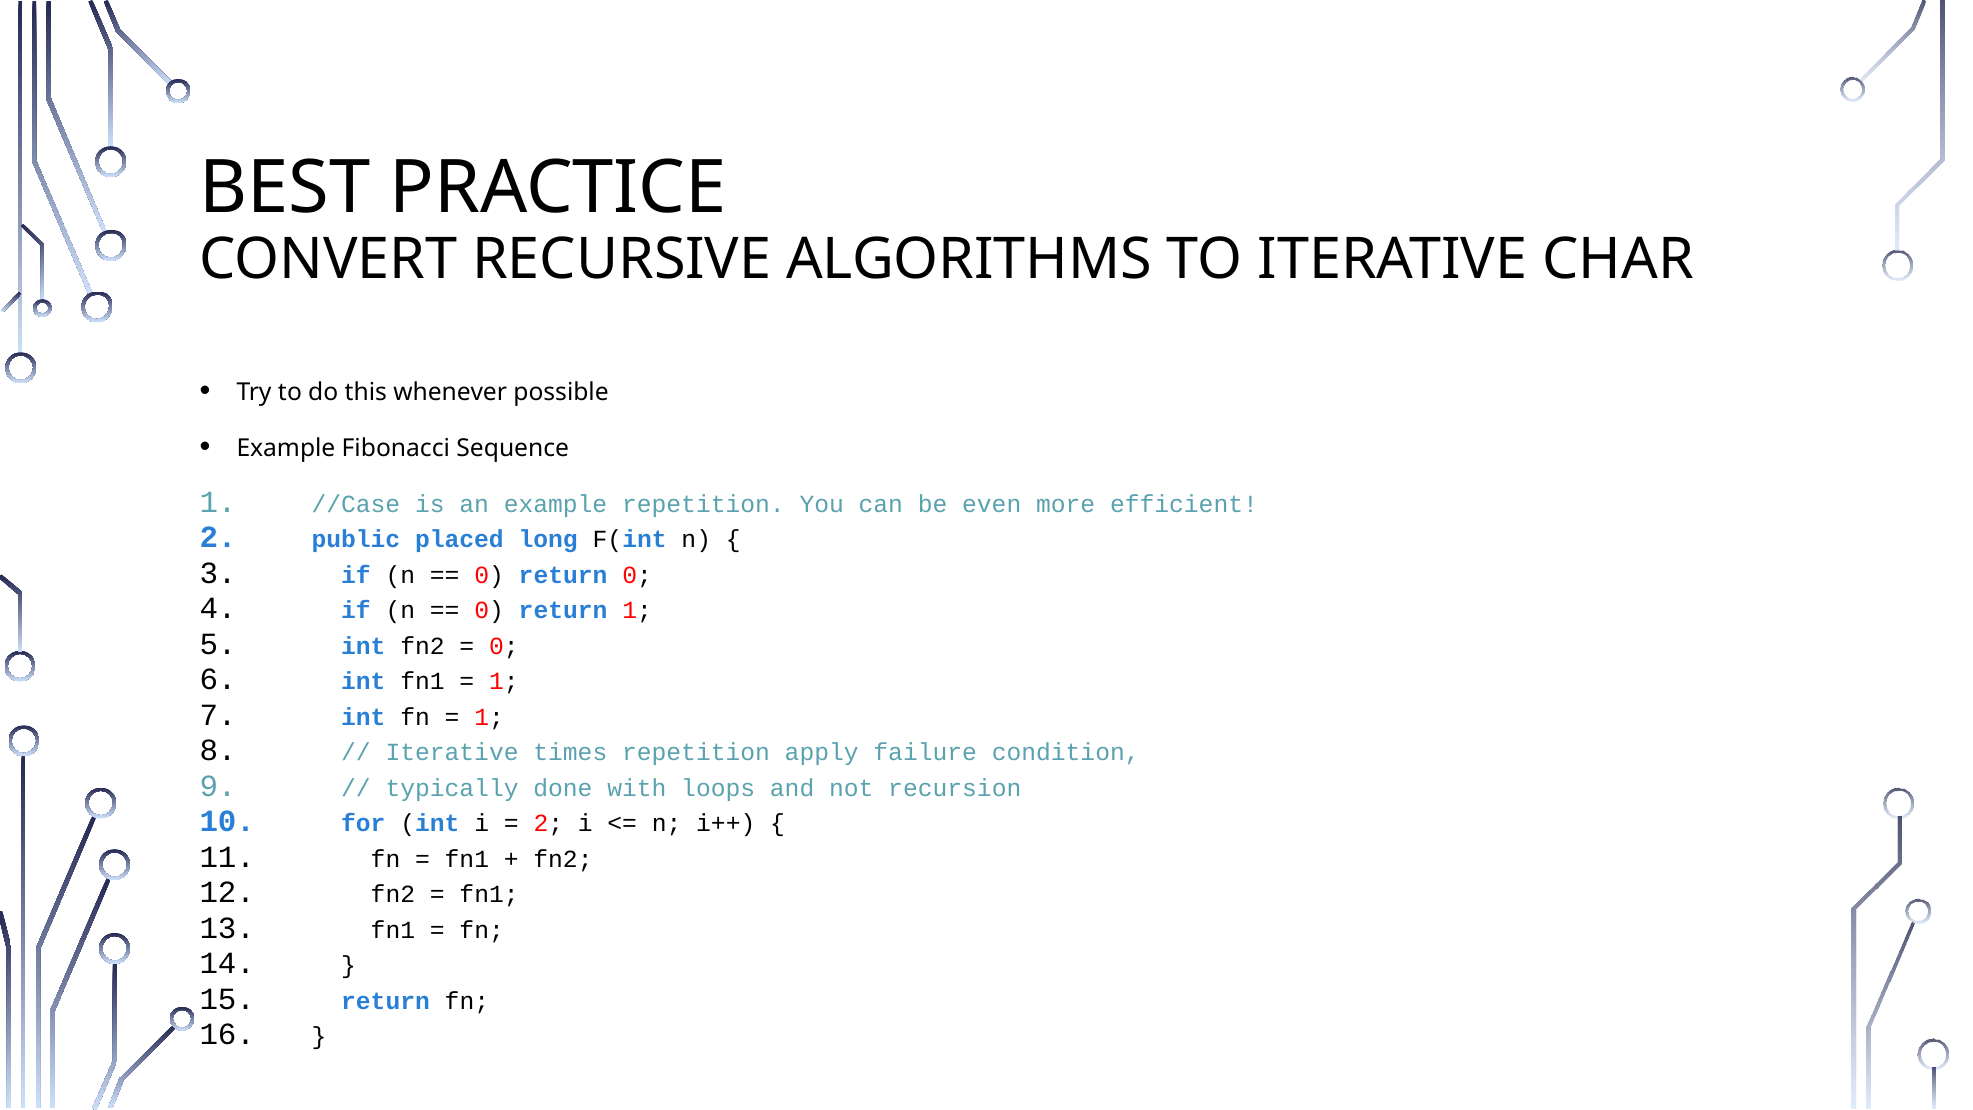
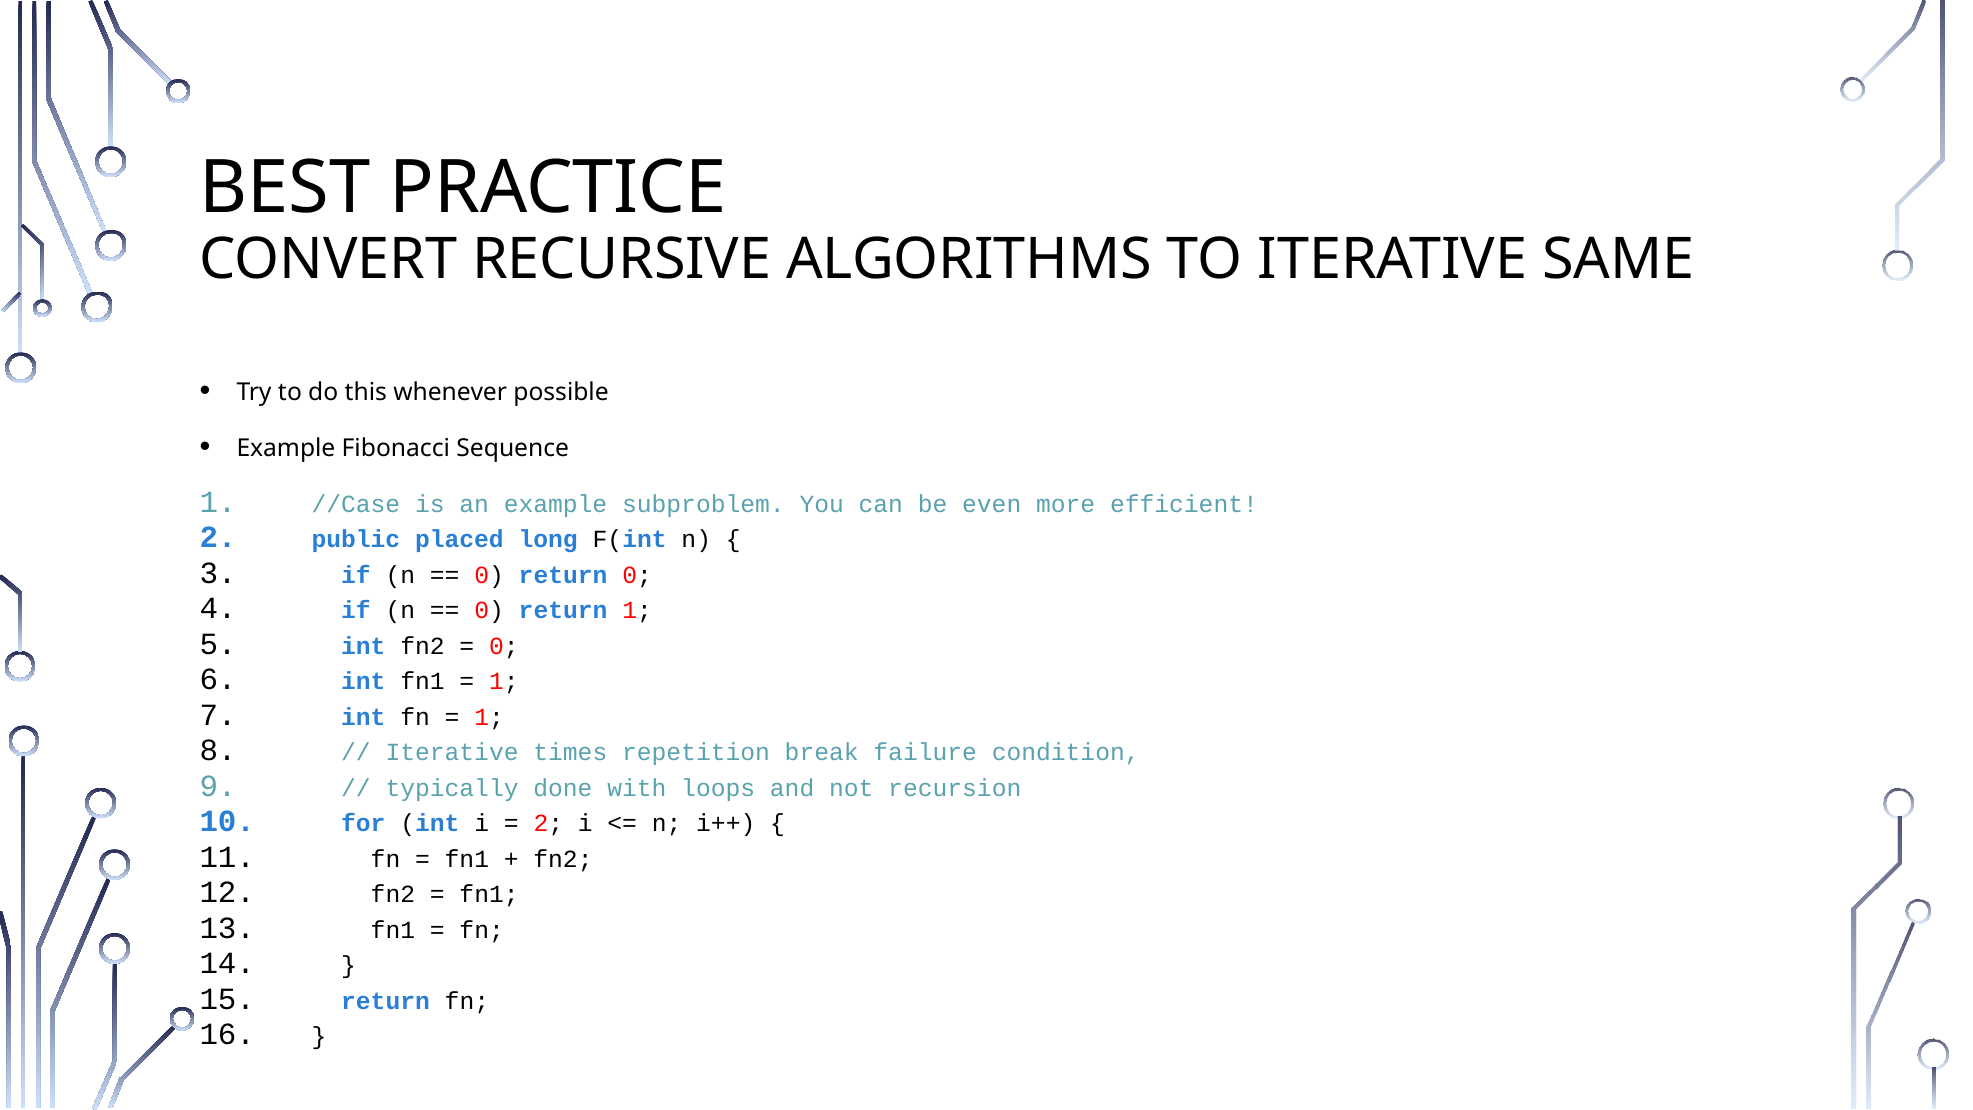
CHAR: CHAR -> SAME (1618, 259)
example repetition: repetition -> subproblem (703, 504)
apply: apply -> break (822, 752)
